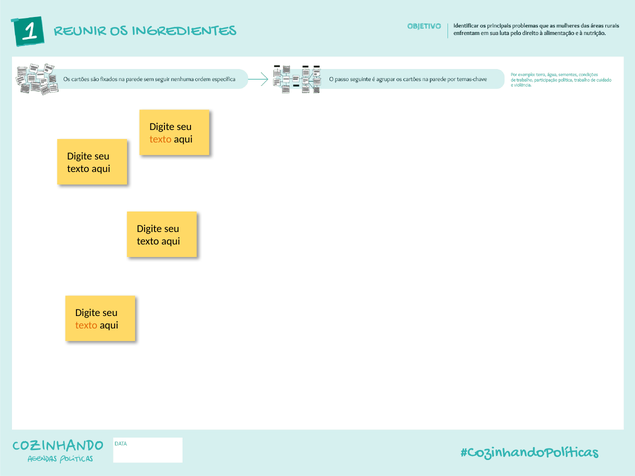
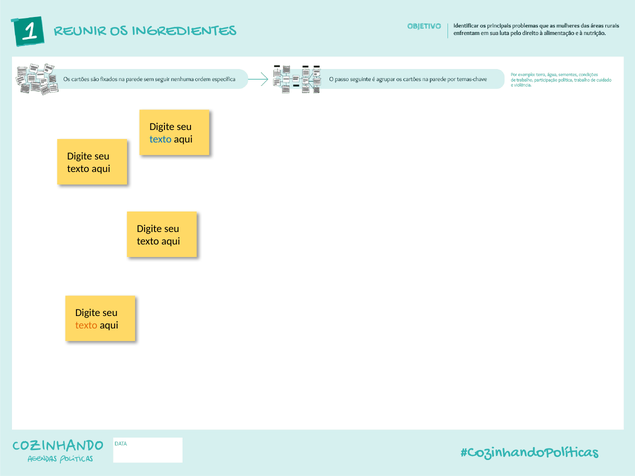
texto colour: orange -> blue (161, 140)
